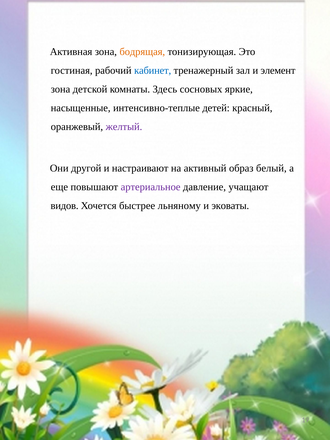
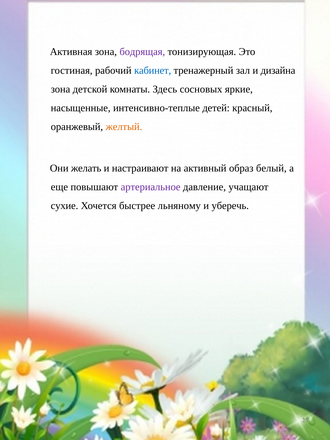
бодрящая colour: orange -> purple (142, 52)
элемент: элемент -> дизайна (278, 71)
желтый colour: purple -> orange (124, 127)
другой: другой -> желать (86, 168)
видов: видов -> сухие (65, 206)
эковаты: эковаты -> уберечь (230, 206)
